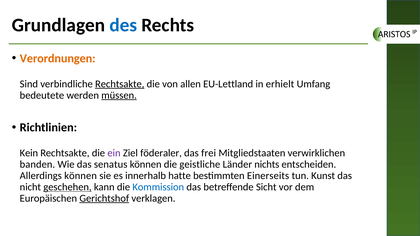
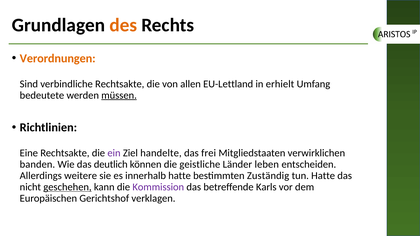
des colour: blue -> orange (123, 25)
Rechtsakte underline: present -> none (120, 84)
Kein: Kein -> Eine (29, 153)
föderaler: föderaler -> handelte (161, 153)
senatus: senatus -> deutlich (111, 164)
nichts: nichts -> leben (267, 164)
Allerdings können: können -> weitere (81, 176)
Einerseits: Einerseits -> Zuständig (268, 176)
tun Kunst: Kunst -> Hatte (323, 176)
Kommission colour: blue -> purple (158, 187)
Sicht: Sicht -> Karls (266, 187)
Gerichtshof underline: present -> none (104, 199)
